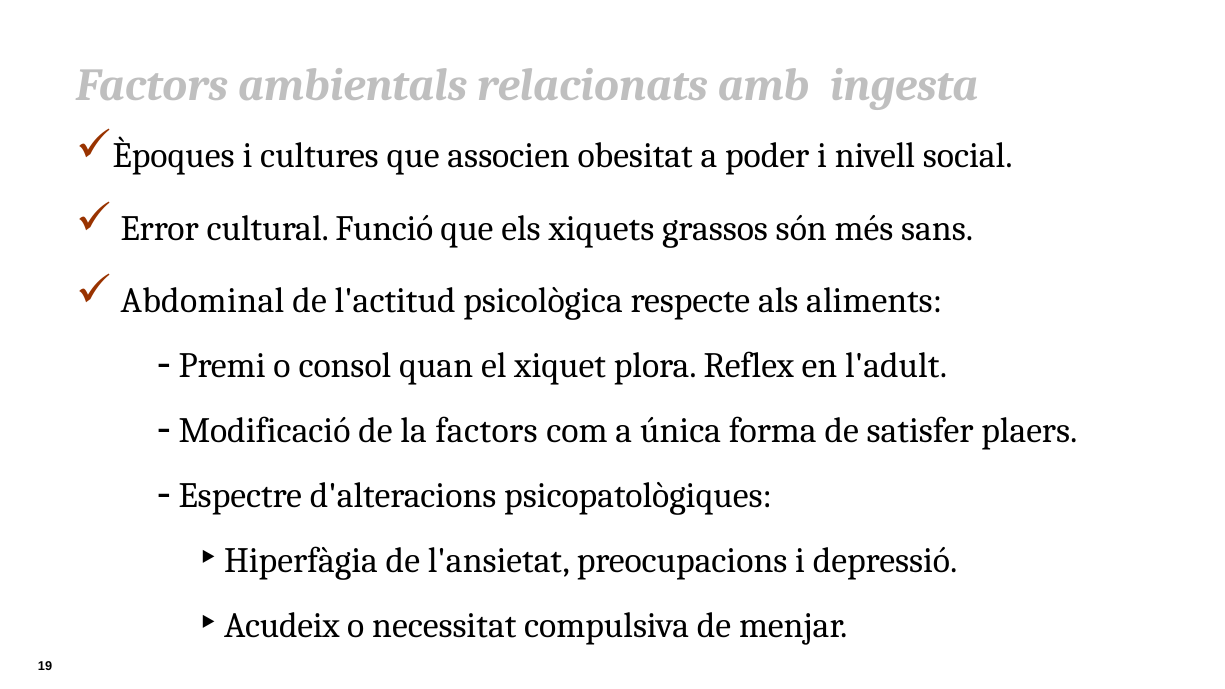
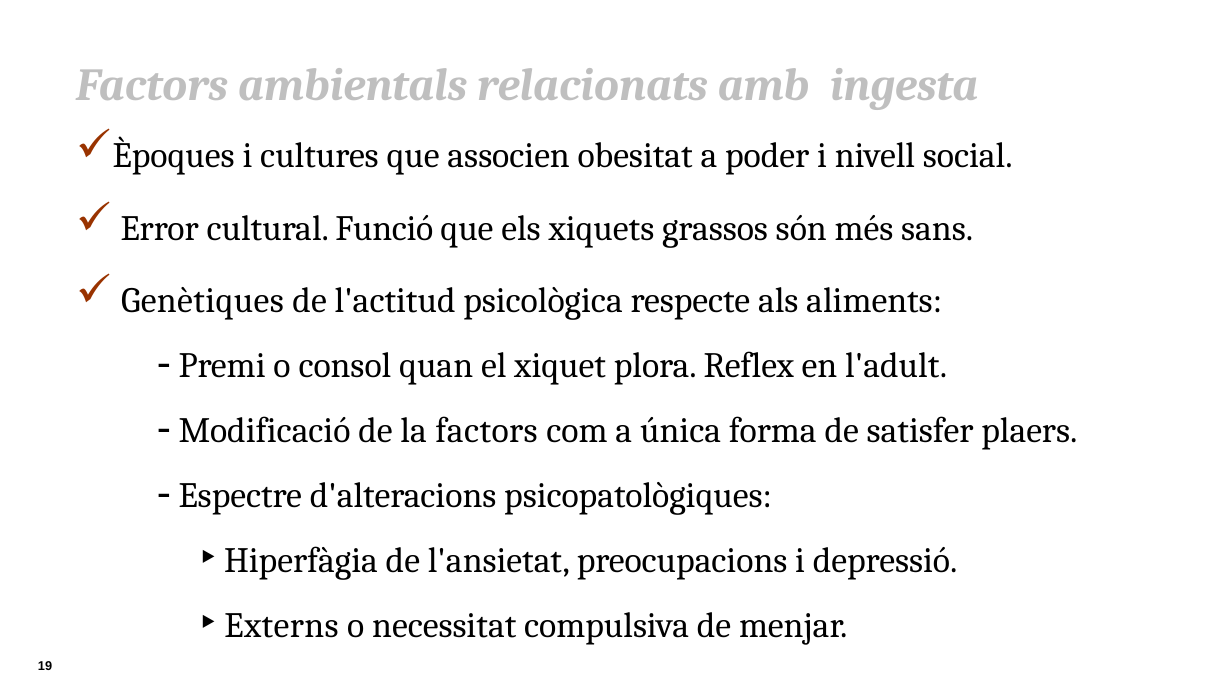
Abdominal: Abdominal -> Genètiques (202, 301)
Acudeix: Acudeix -> Externs (282, 626)
